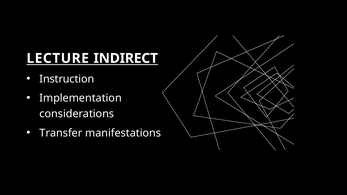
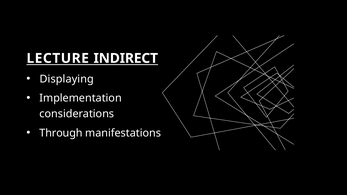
Instruction: Instruction -> Displaying (67, 79)
Transfer: Transfer -> Through (61, 133)
